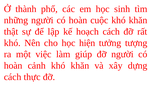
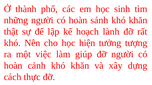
cuộc: cuộc -> sánh (99, 20)
hoạch cách: cách -> lành (111, 32)
